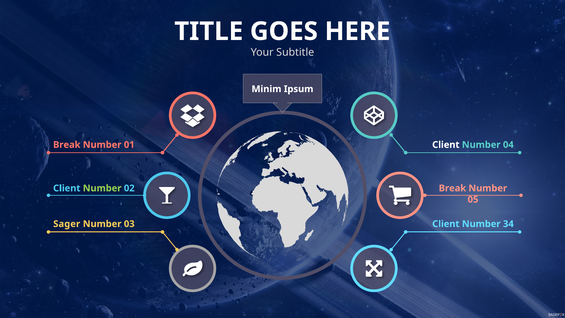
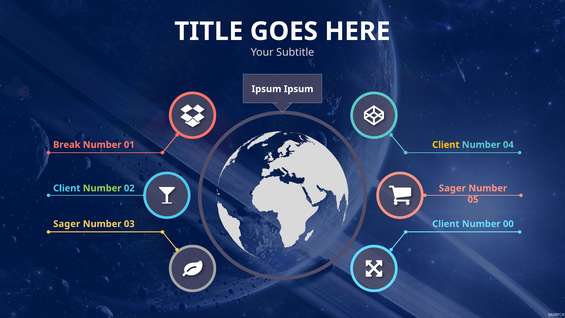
Minim: Minim -> Ipsum (266, 89)
Client colour: white -> yellow (446, 145)
Break: Break -> Sager (452, 188)
34: 34 -> 00 (508, 224)
